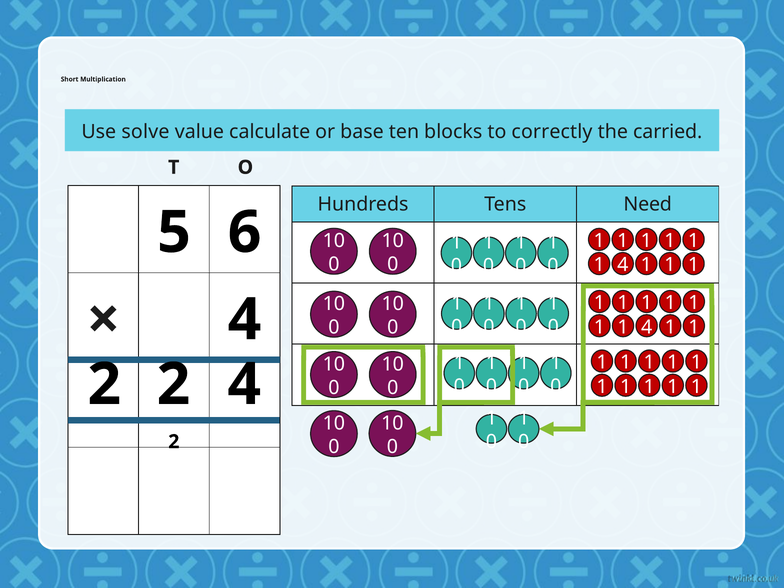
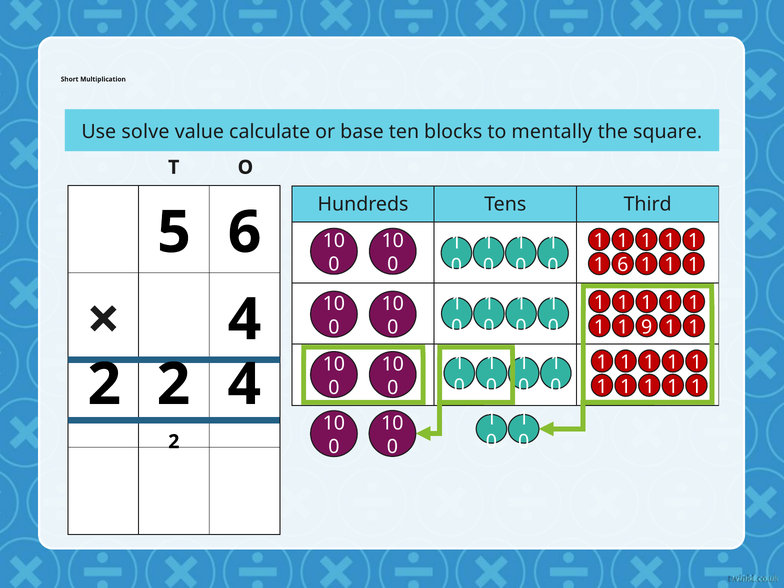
correctly: correctly -> mentally (552, 132)
carried: carried -> square (668, 132)
Need: Need -> Third (648, 204)
4: 4 -> 6 (623, 265)
4: 4 -> 9 (647, 327)
